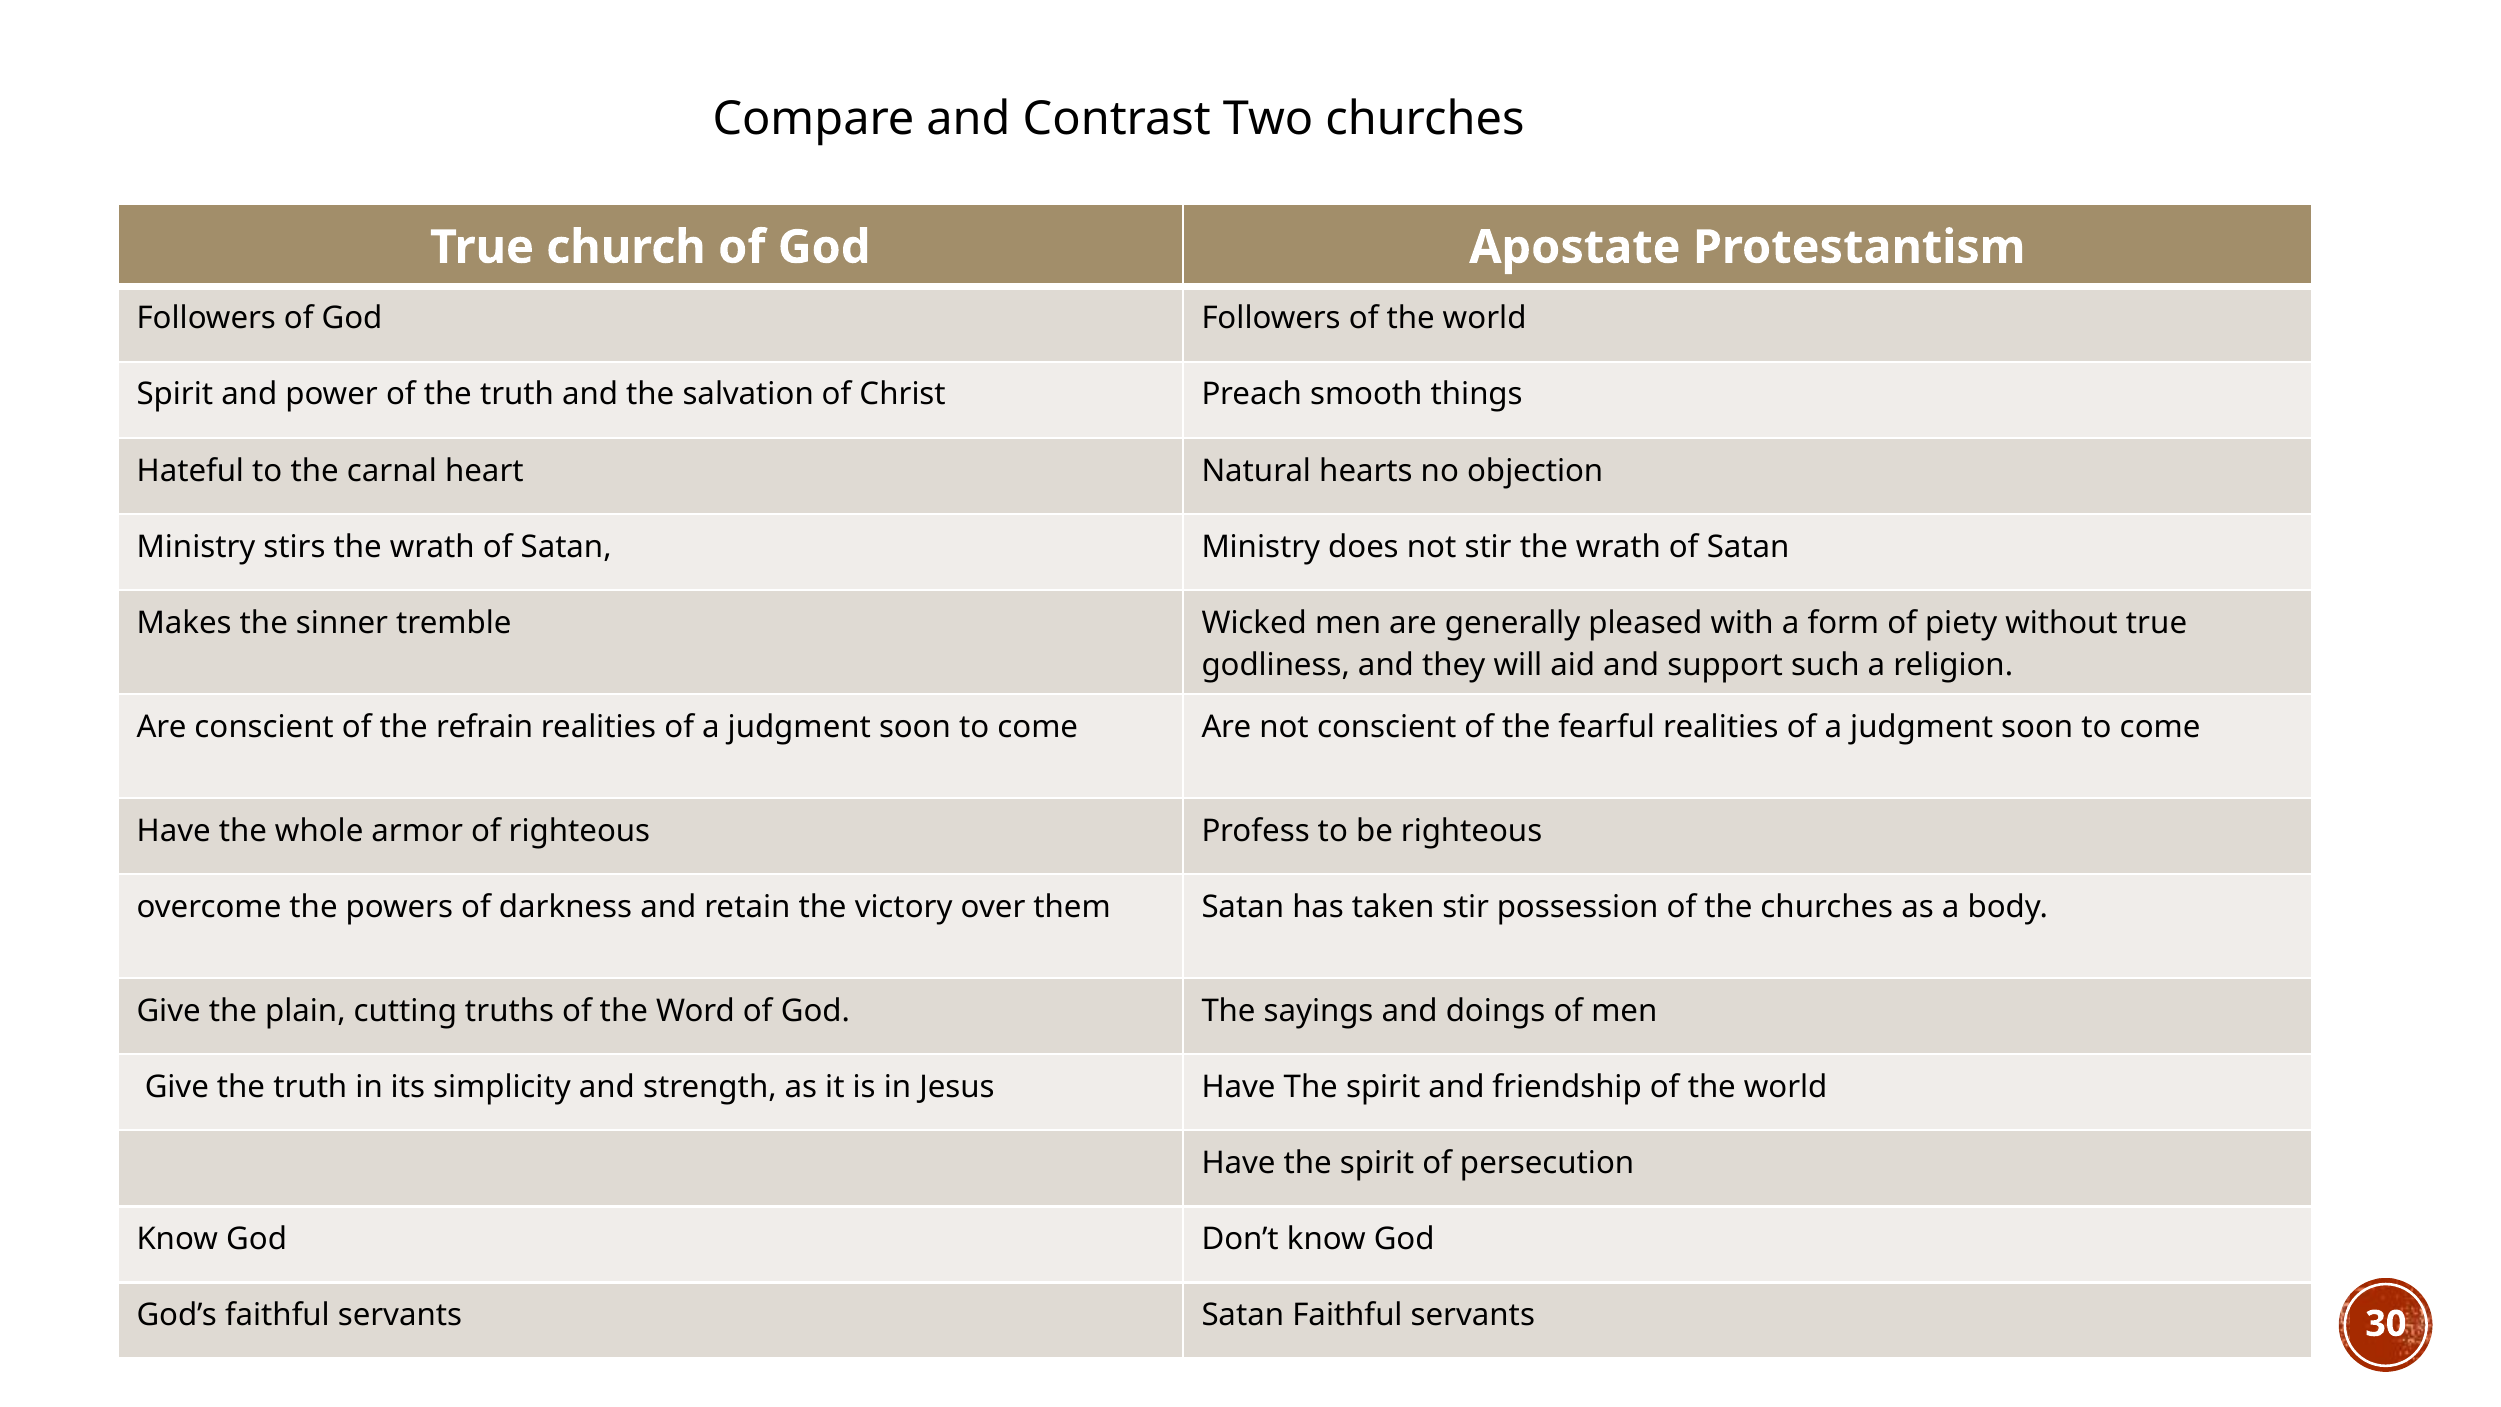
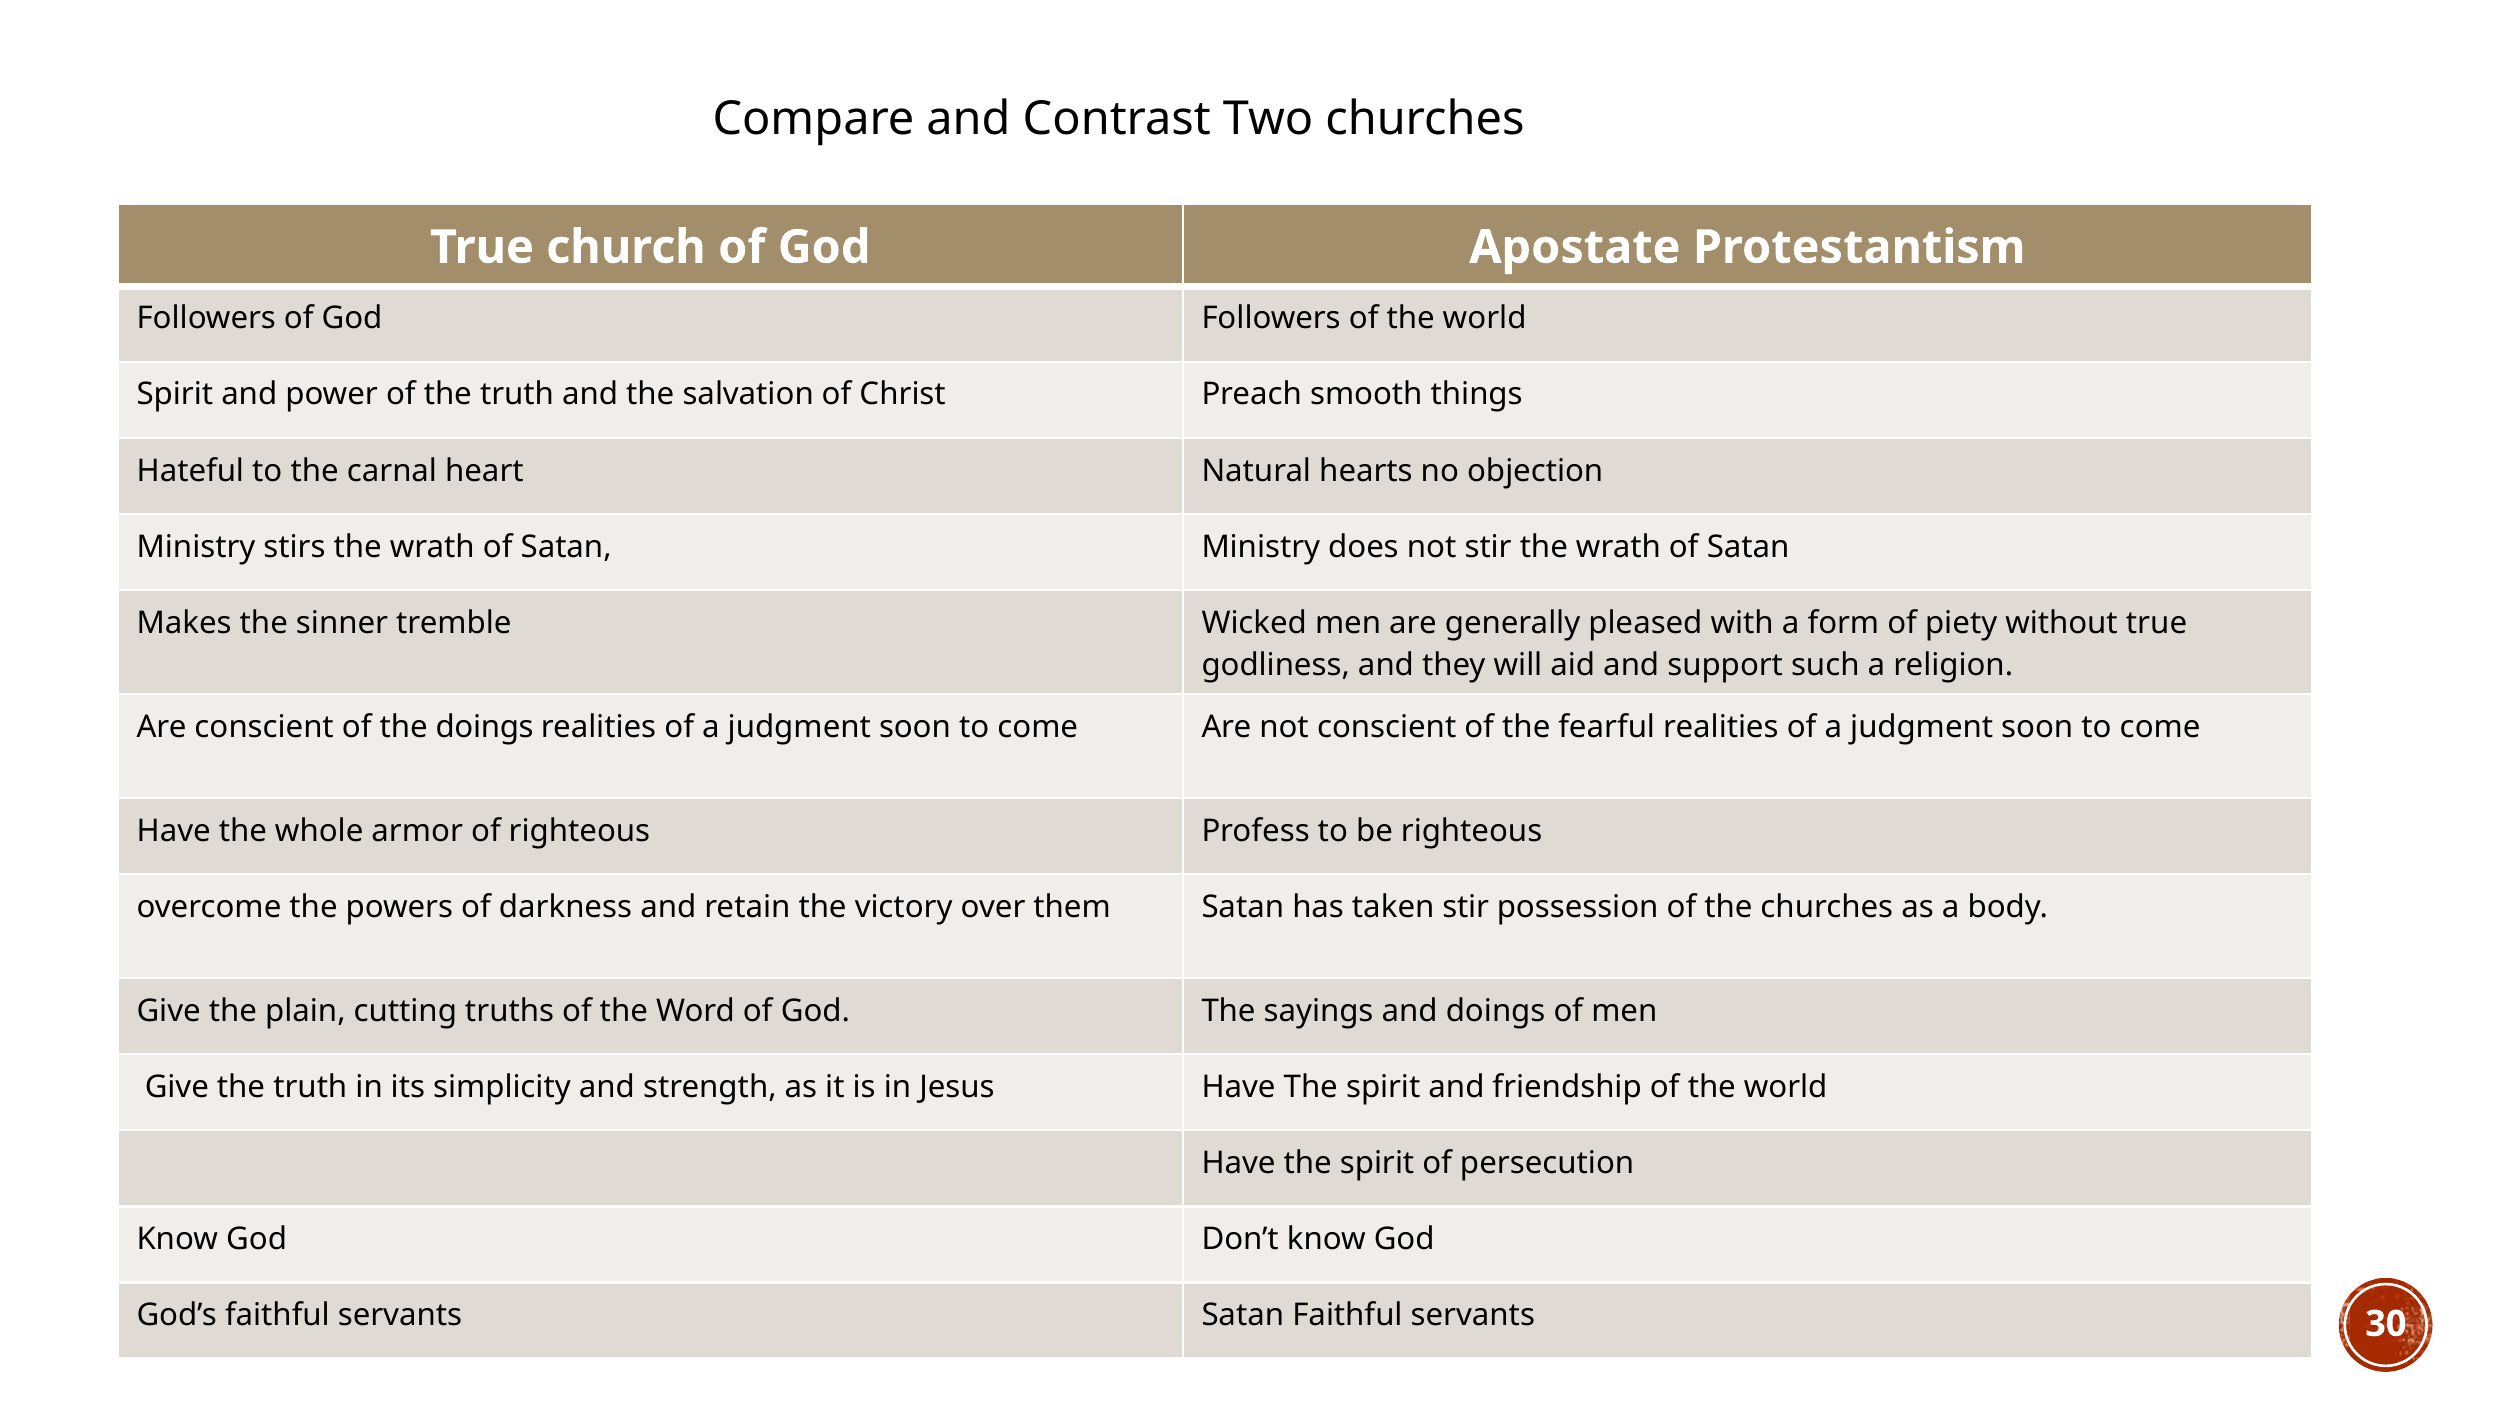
the refrain: refrain -> doings (485, 727)
